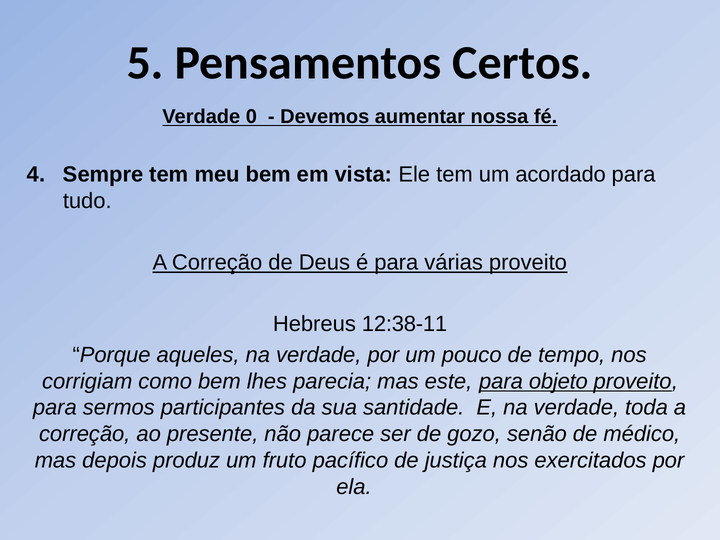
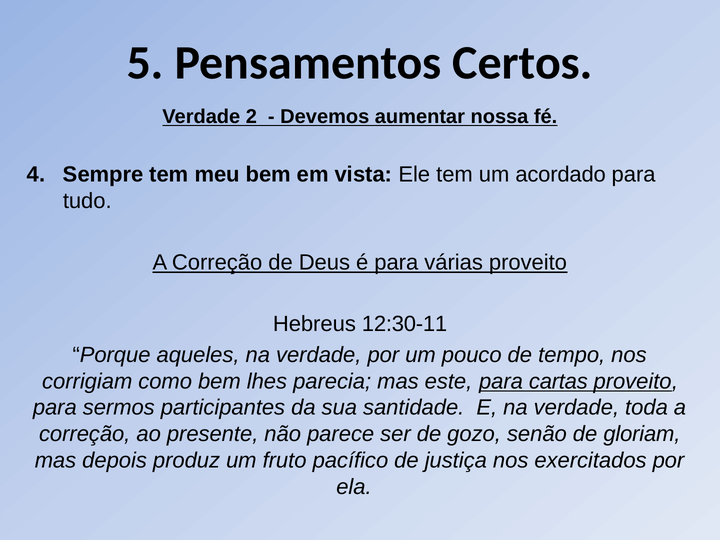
0: 0 -> 2 (251, 117)
12:38-11: 12:38-11 -> 12:30-11 (405, 324)
objeto: objeto -> cartas (558, 381)
médico: médico -> gloriam (642, 434)
